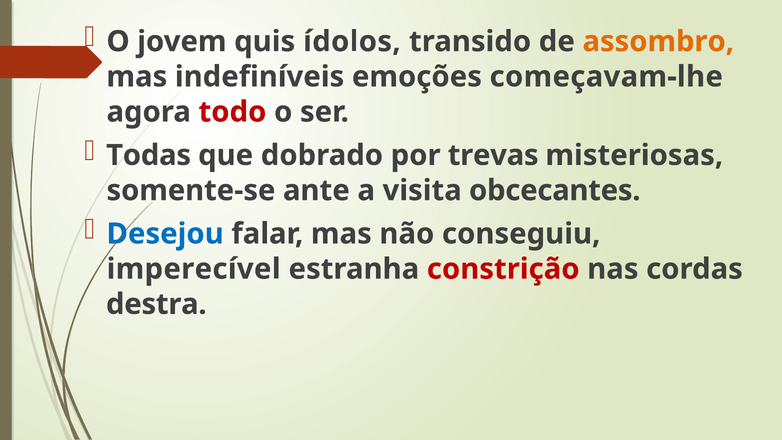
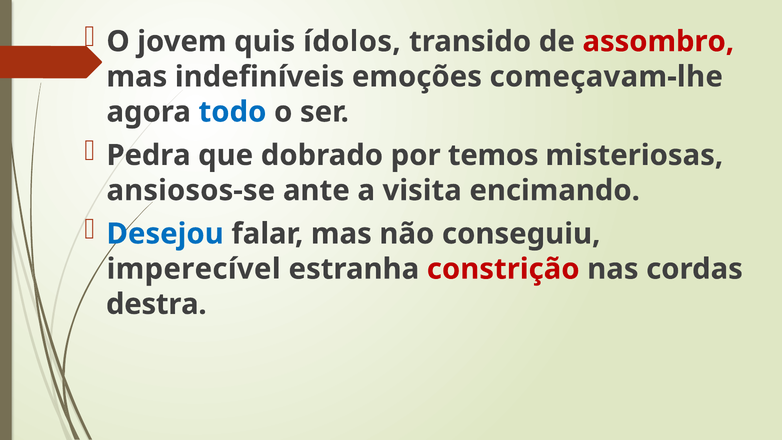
assombro colour: orange -> red (658, 42)
todo colour: red -> blue (232, 112)
Todas: Todas -> Pedra (149, 155)
trevas: trevas -> temos (493, 155)
somente-se: somente-se -> ansiosos-se (191, 190)
obcecantes: obcecantes -> encimando (555, 190)
